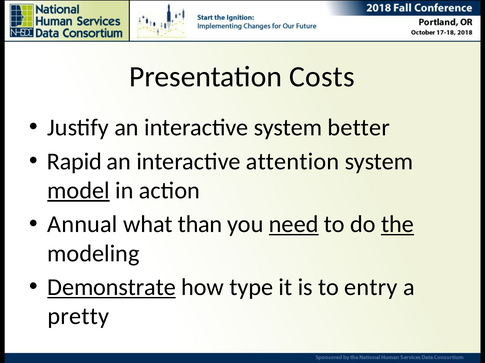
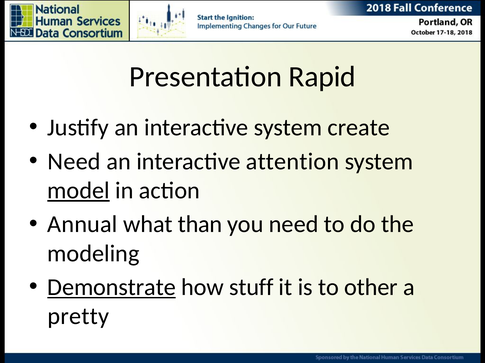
Costs: Costs -> Rapid (322, 77)
better: better -> create (359, 128)
Rapid: Rapid -> Need (74, 162)
need underline: present -> none (294, 225)
the underline: present -> none (398, 225)
type: type -> stuff (251, 288)
entry: entry -> other (371, 288)
